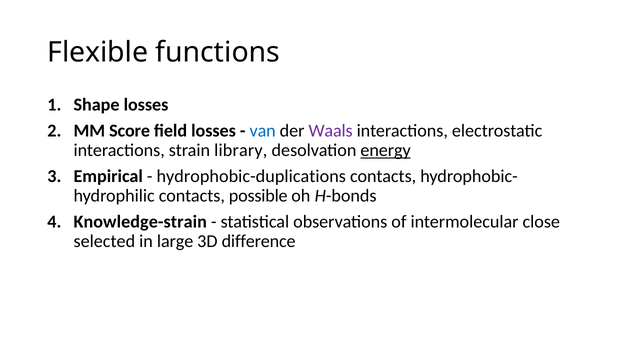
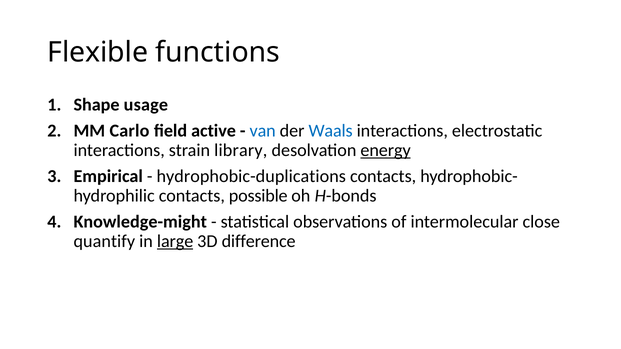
Shape losses: losses -> usage (146, 105)
Score: Score -> Carlo (129, 131)
field losses: losses -> active (214, 131)
Waals colour: purple -> blue (331, 131)
Knowledge-strain: Knowledge-strain -> Knowledge-might (140, 222)
selected: selected -> quantify (104, 242)
large underline: none -> present (175, 242)
